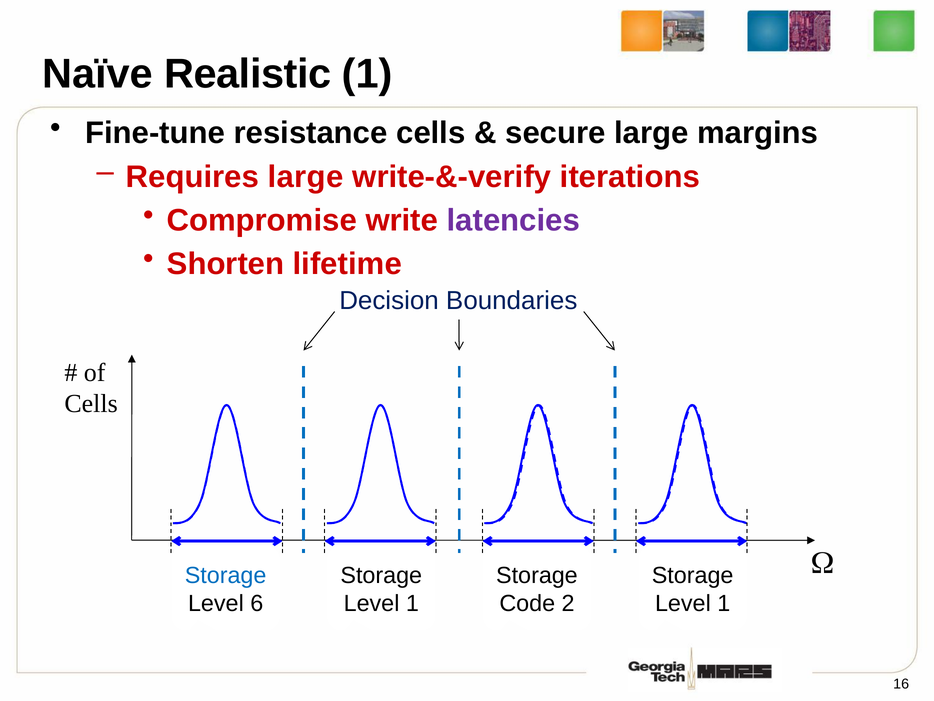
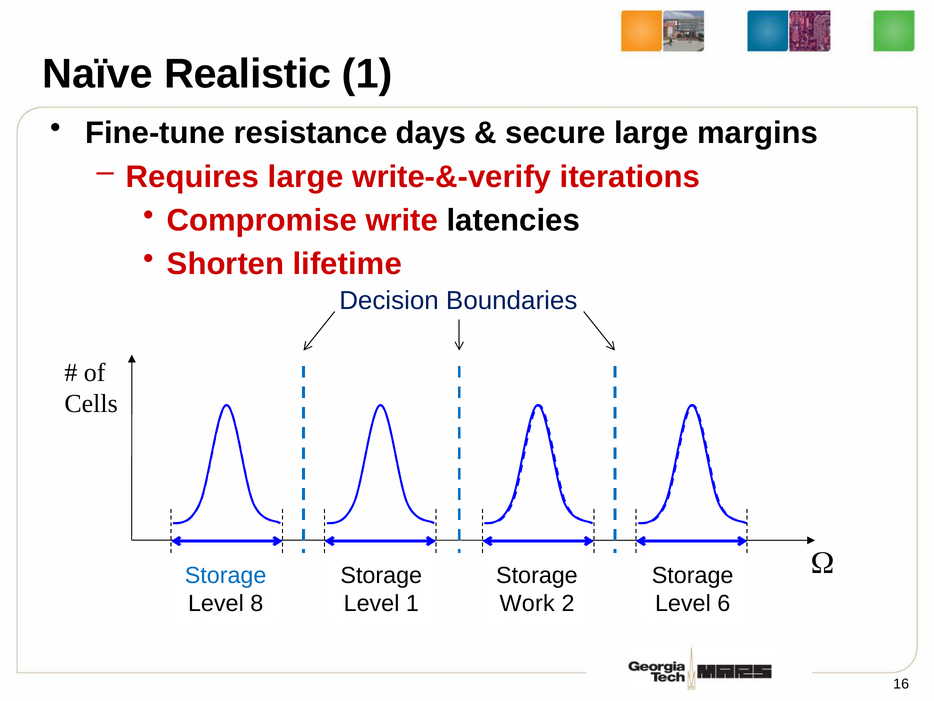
resistance cells: cells -> days (431, 133)
latencies colour: purple -> black (513, 220)
6: 6 -> 8 (257, 603)
Code: Code -> Work (527, 603)
1: 1 -> 6 (724, 603)
